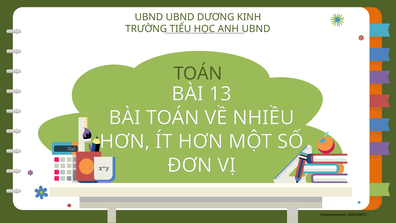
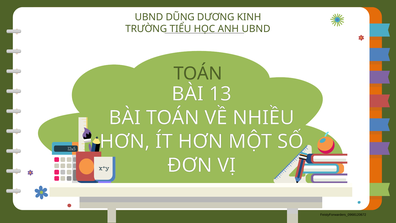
UBND UBND: UBND -> DŨNG (180, 17)
